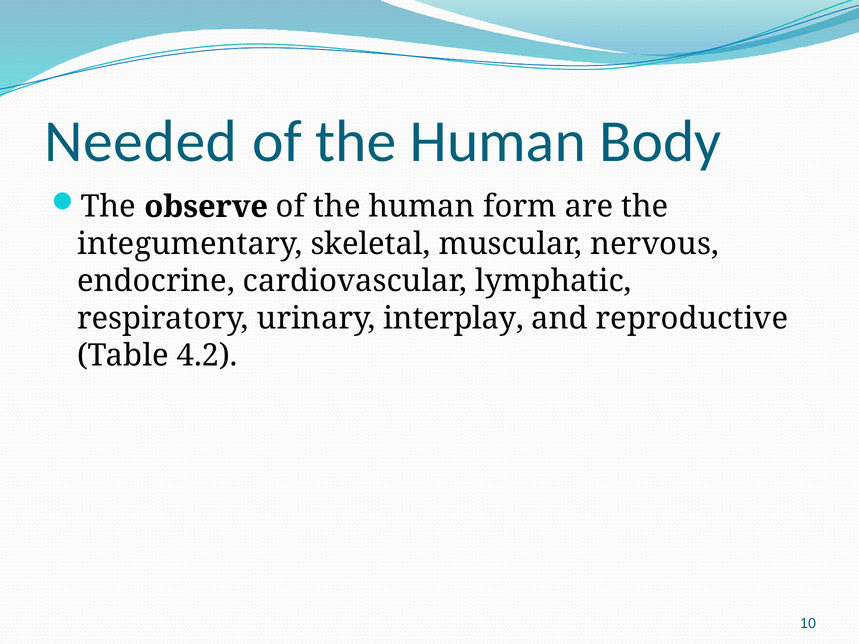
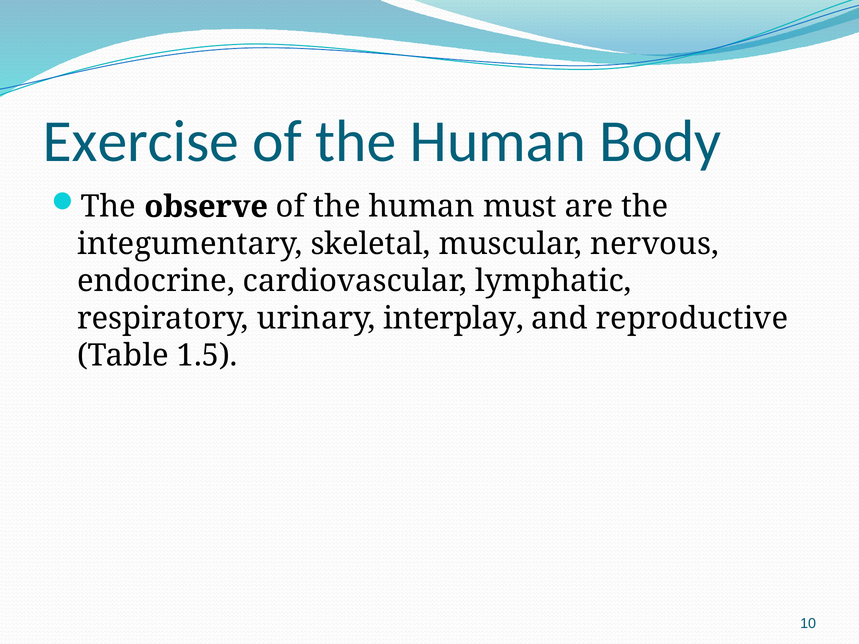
Needed: Needed -> Exercise (141, 142)
form: form -> must (520, 207)
4.2: 4.2 -> 1.5 (207, 356)
